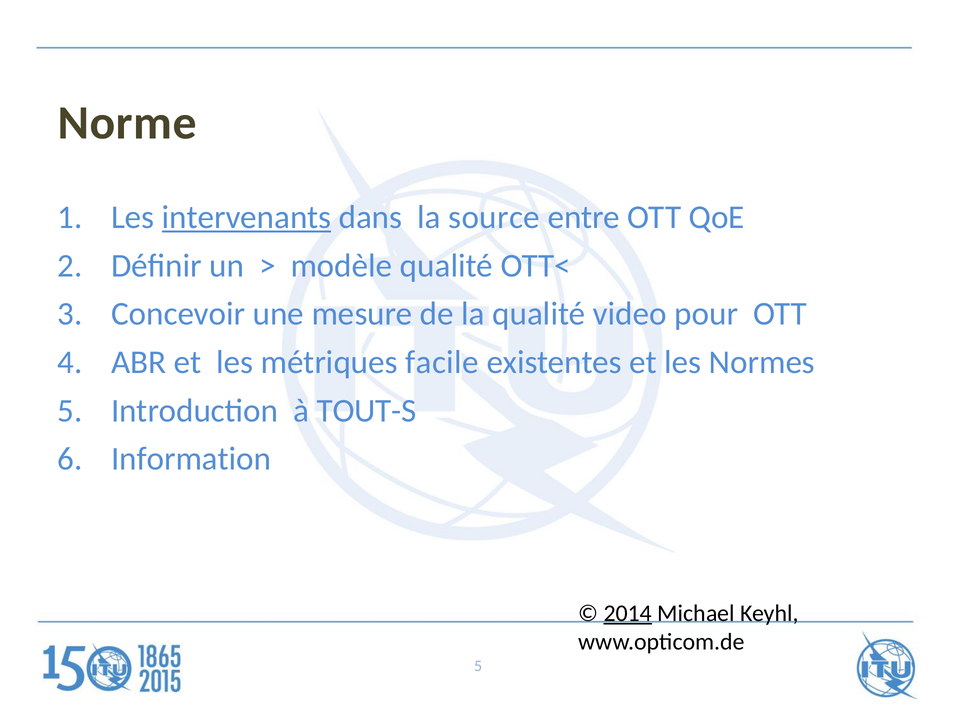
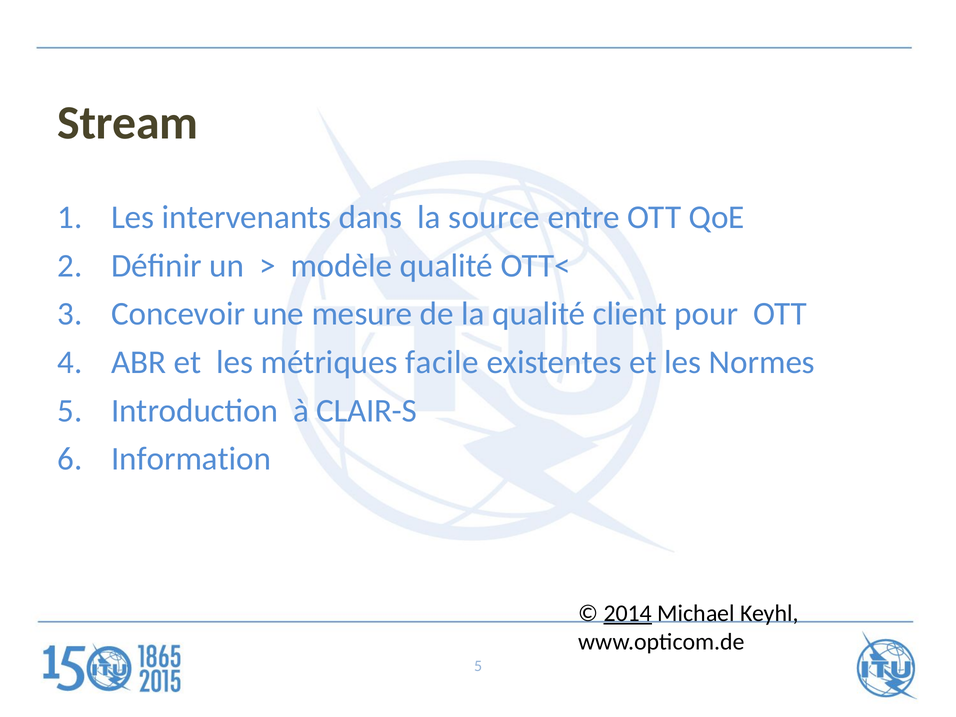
Norme: Norme -> Stream (128, 123)
intervenants underline: present -> none (247, 217)
video: video -> client (630, 314)
TOUT-S: TOUT-S -> CLAIR-S (366, 411)
